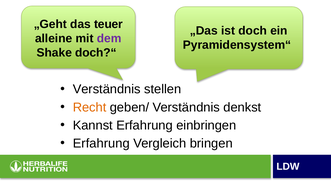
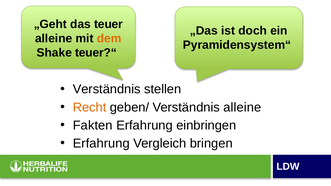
dem colour: purple -> orange (109, 38)
doch?“: doch?“ -> teuer?“ (96, 53)
Verständnis denkst: denkst -> alleine (242, 107)
Kannst: Kannst -> Fakten (93, 125)
